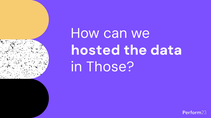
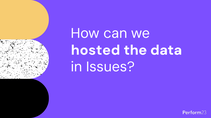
Those: Those -> Issues (110, 67)
